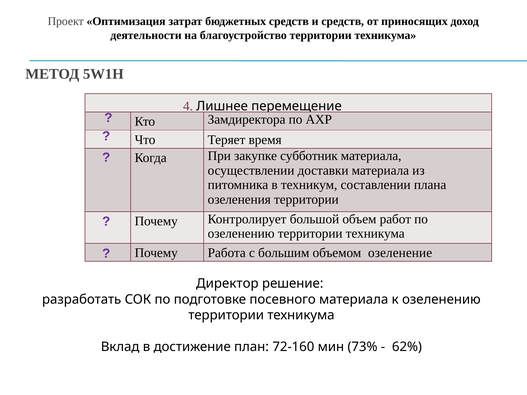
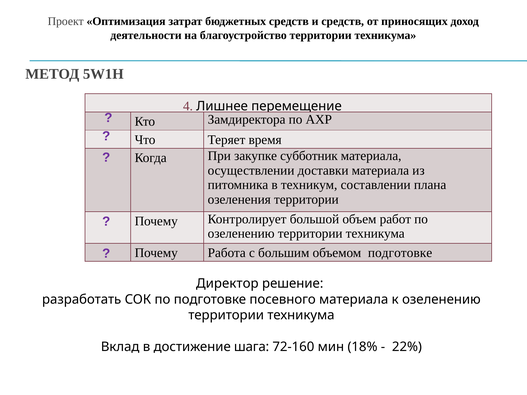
объемом озеленение: озеленение -> подготовке (400, 253)
план: план -> шага (252, 347)
73%: 73% -> 18% (362, 347)
62%: 62% -> 22% (407, 347)
